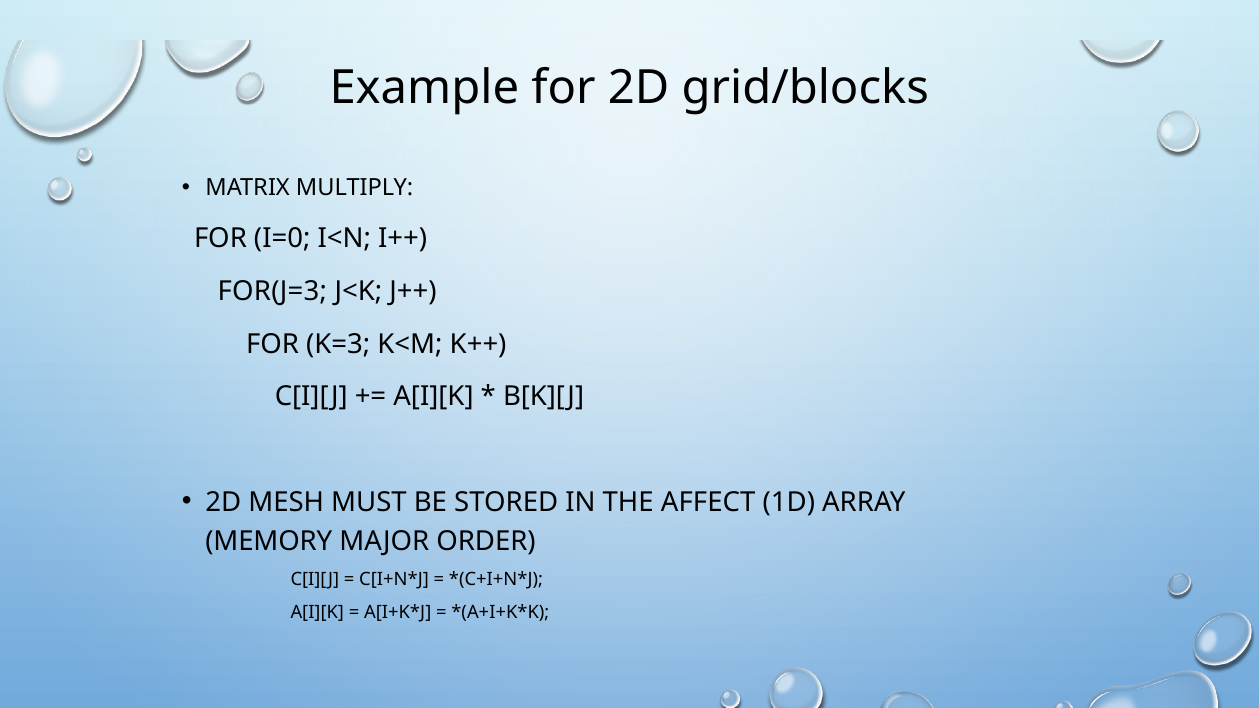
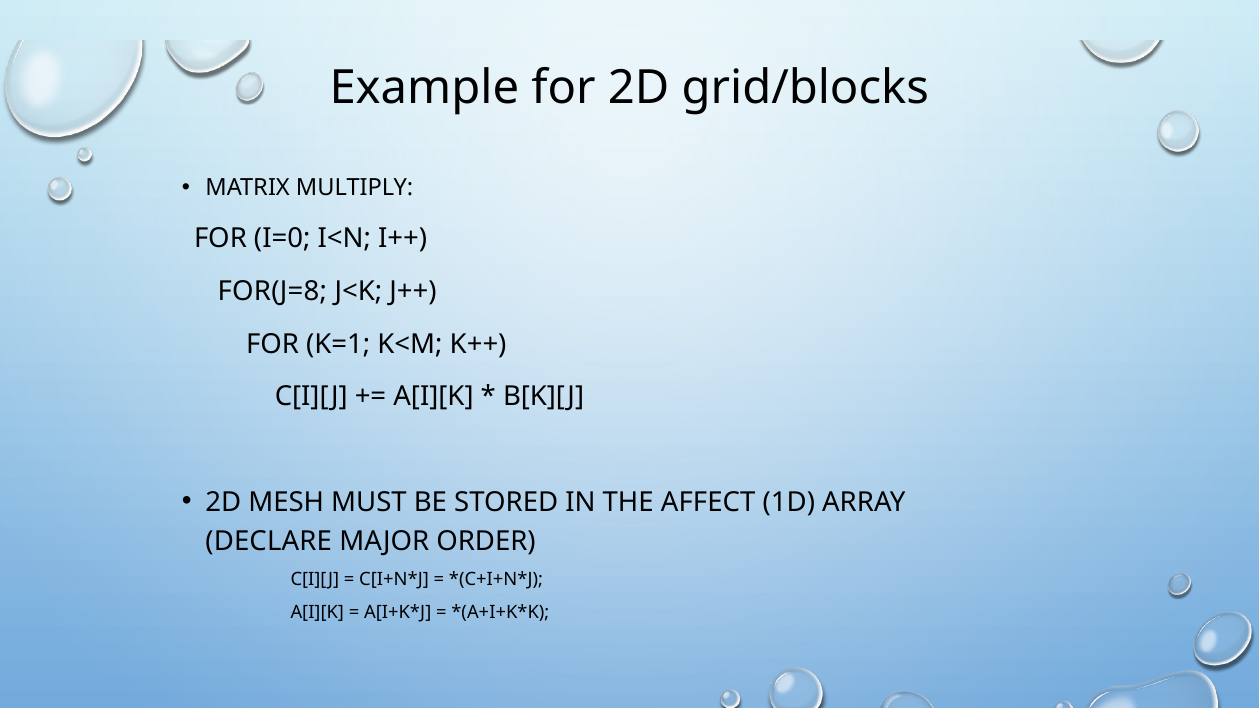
FOR(J=3: FOR(J=3 -> FOR(J=8 (272, 291)
K=3: K=3 -> K=1 (338, 344)
MEMORY: MEMORY -> DECLARE (269, 542)
